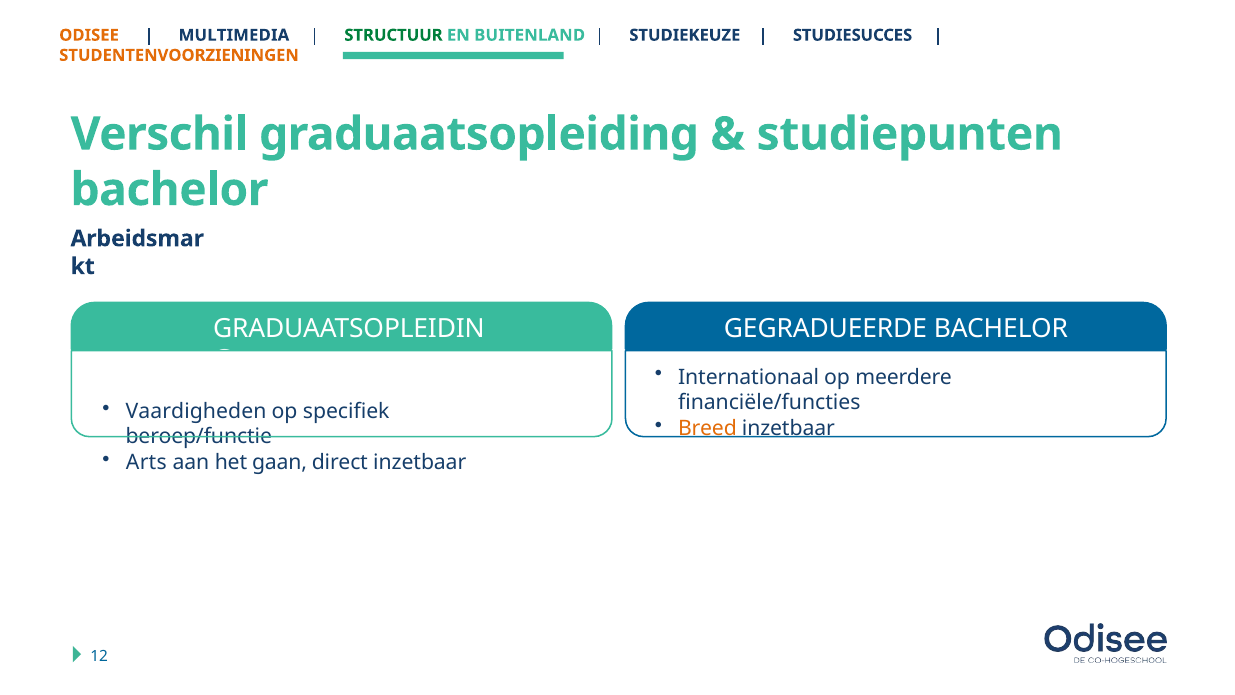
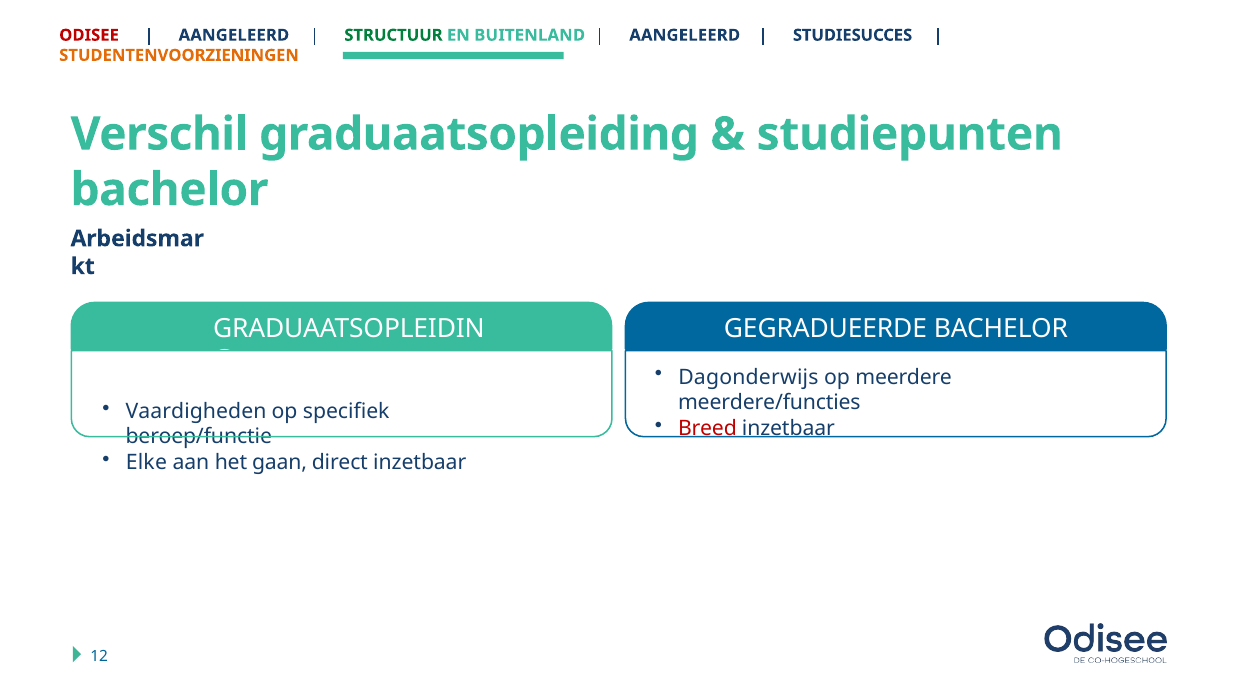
ODISEE colour: orange -> red (89, 35)
MULTIMEDIA: MULTIMEDIA -> AANGELEERD (234, 35)
STUDIEKEUZE: STUDIEKEUZE -> AANGELEERD (685, 35)
Internationaal: Internationaal -> Dagonderwijs (748, 377)
financiële/functies: financiële/functies -> meerdere/functies (769, 403)
Breed colour: orange -> red (707, 428)
Arts: Arts -> Elke (146, 463)
